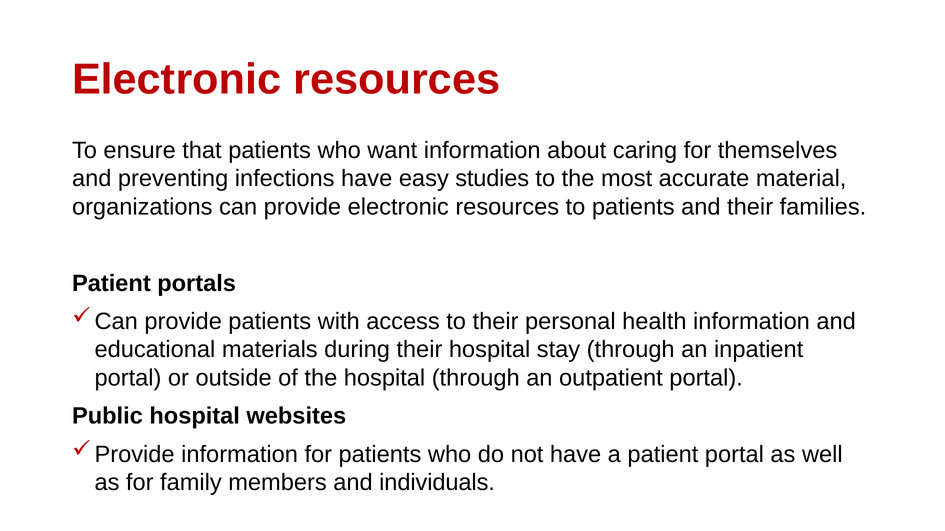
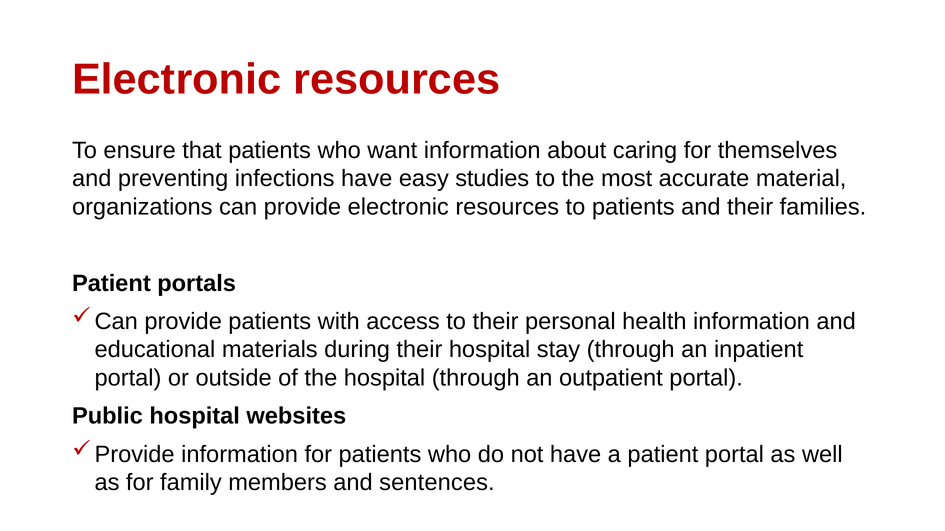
individuals: individuals -> sentences (437, 483)
